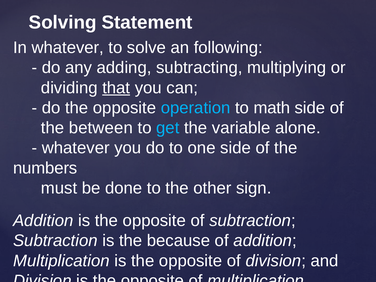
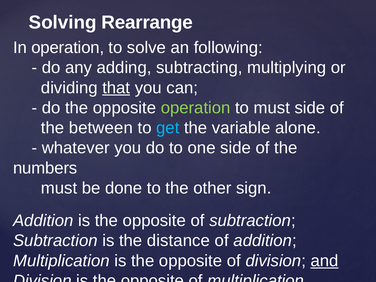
Statement: Statement -> Rearrange (147, 22)
In whatever: whatever -> operation (68, 48)
operation colour: light blue -> light green (196, 108)
to math: math -> must (272, 108)
because: because -> distance (178, 241)
and underline: none -> present (325, 261)
